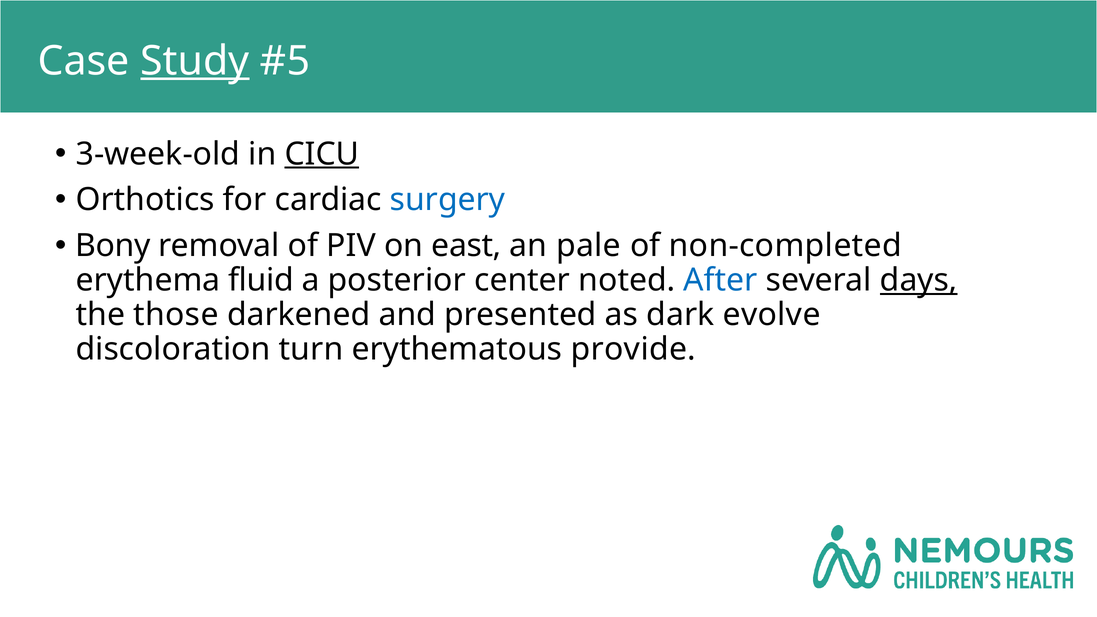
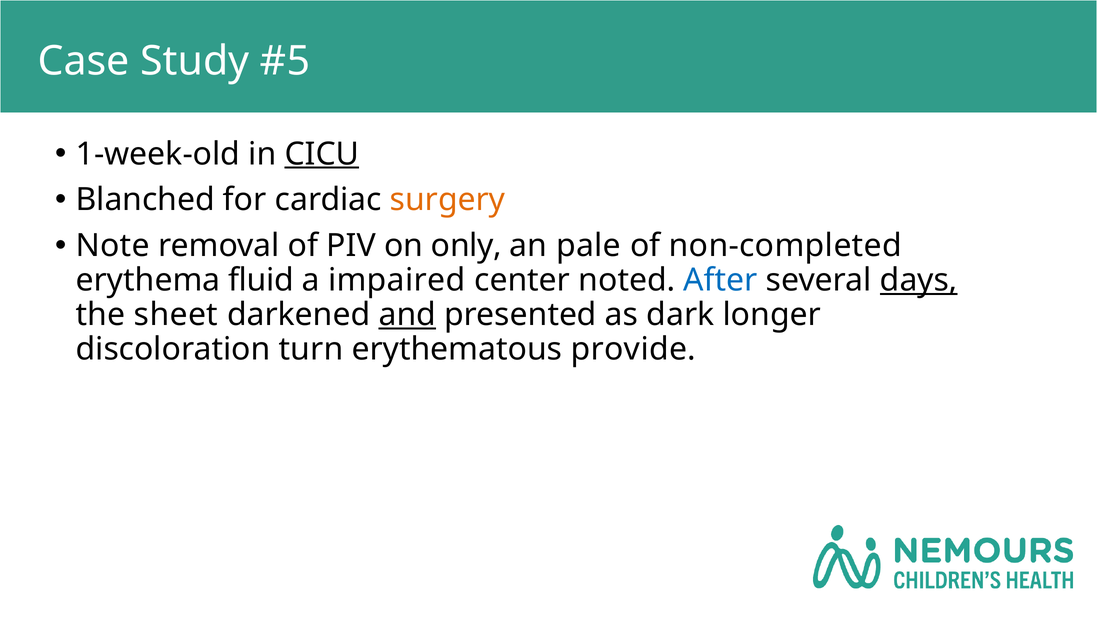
Study underline: present -> none (195, 61)
3-week-old: 3-week-old -> 1-week-old (158, 154)
Orthotics: Orthotics -> Blanched (145, 200)
surgery colour: blue -> orange (448, 200)
Bony: Bony -> Note (113, 246)
east: east -> only (466, 246)
posterior: posterior -> impaired (397, 280)
those: those -> sheet (176, 315)
and underline: none -> present (407, 315)
evolve: evolve -> longer (772, 315)
